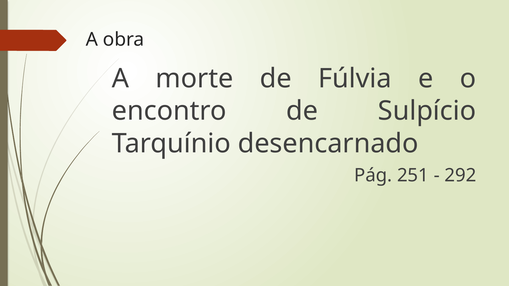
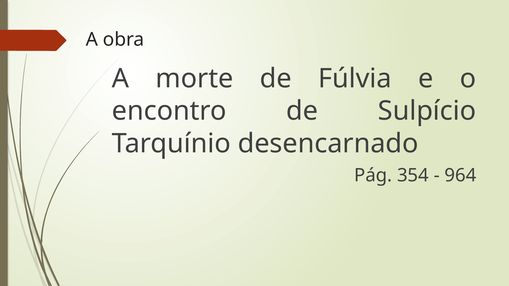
251: 251 -> 354 (413, 176)
292: 292 -> 964 (460, 176)
